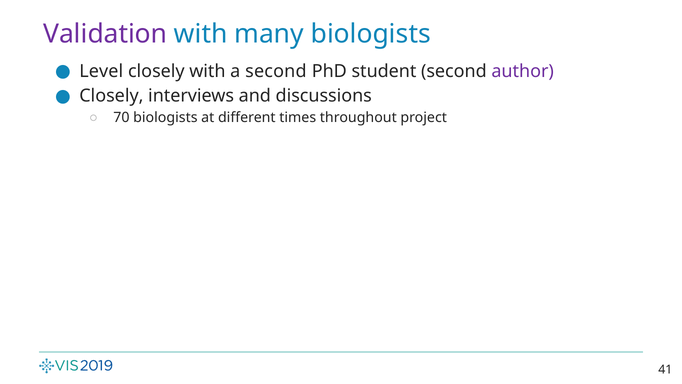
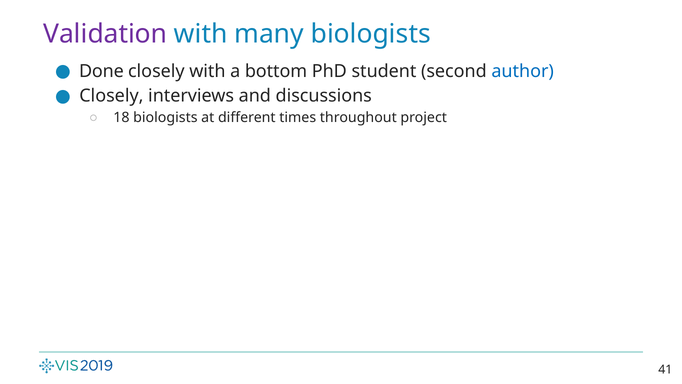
Level: Level -> Done (101, 71)
a second: second -> bottom (276, 71)
author colour: purple -> blue (523, 71)
70: 70 -> 18 (121, 117)
